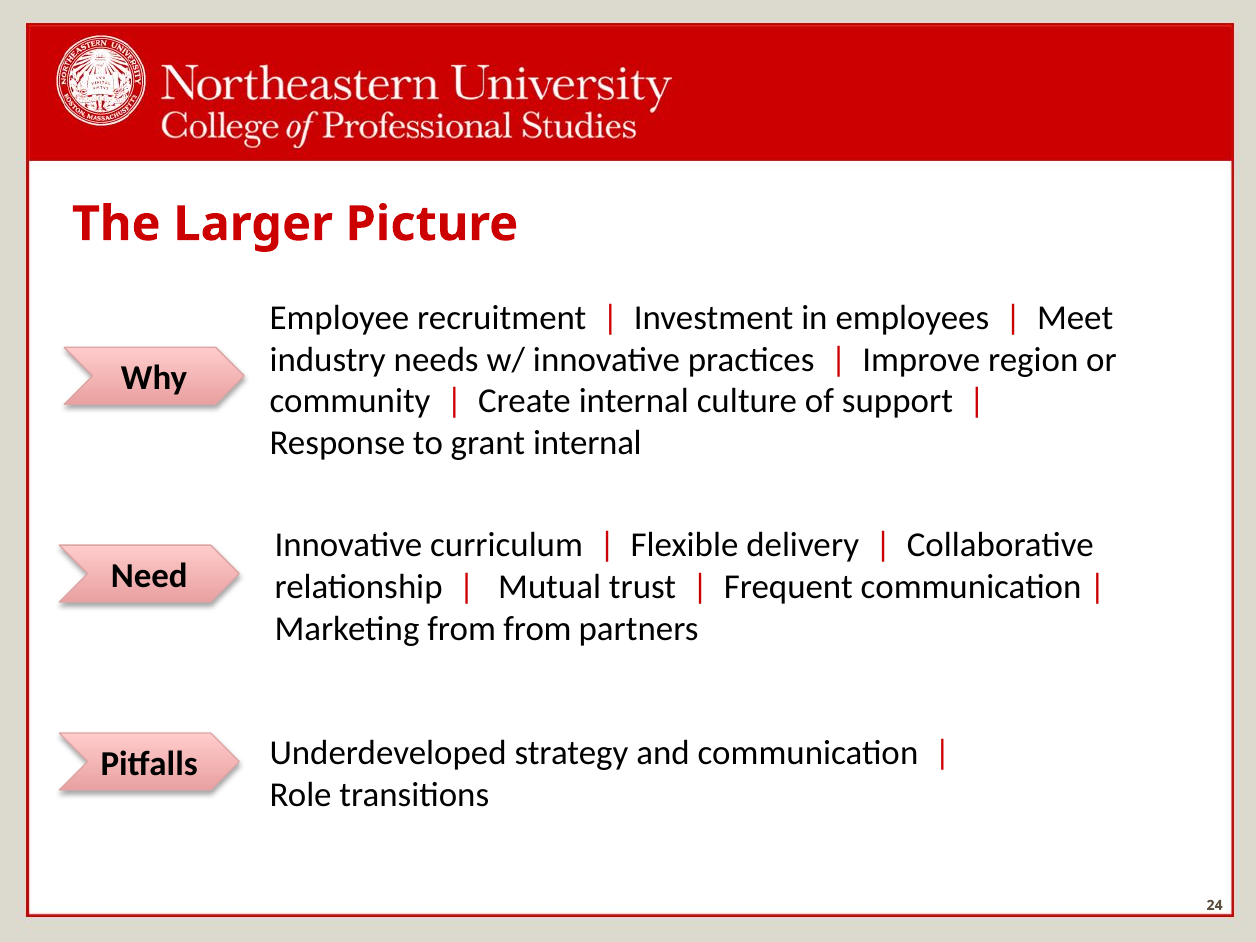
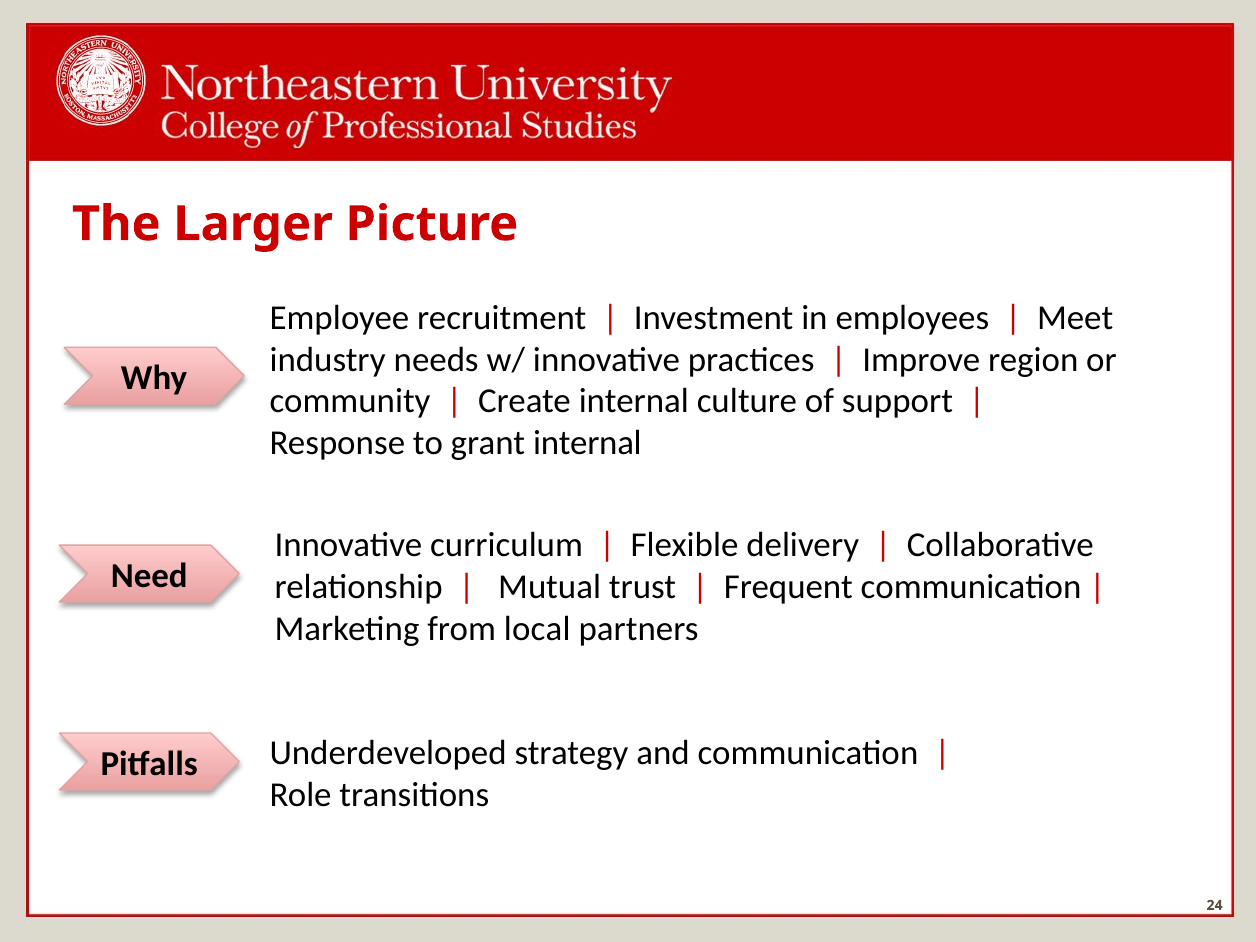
from from: from -> local (537, 629)
